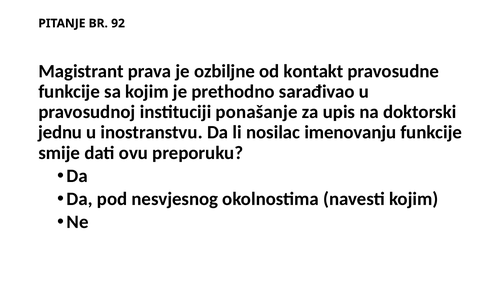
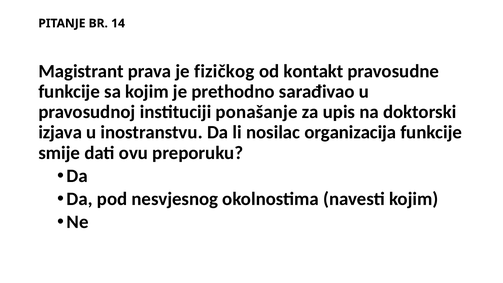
92: 92 -> 14 (118, 23)
ozbiljne: ozbiljne -> fizičkog (224, 71)
jednu: jednu -> izjava (60, 132)
imenovanju: imenovanju -> organizacija (350, 132)
